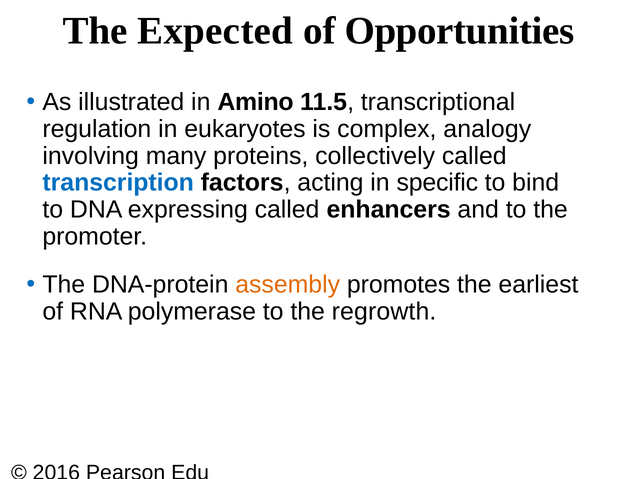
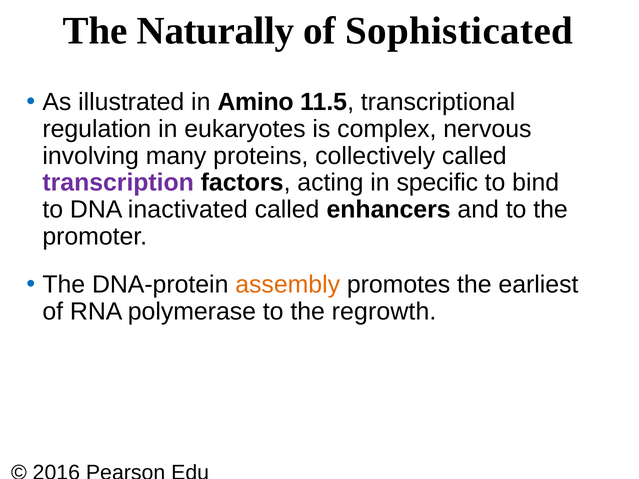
Expected: Expected -> Naturally (216, 31)
Opportunities: Opportunities -> Sophisticated (459, 31)
analogy: analogy -> nervous (487, 129)
transcription colour: blue -> purple (118, 183)
expressing: expressing -> inactivated (188, 210)
